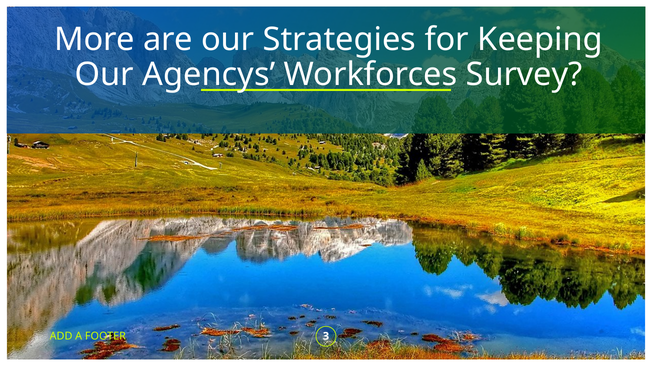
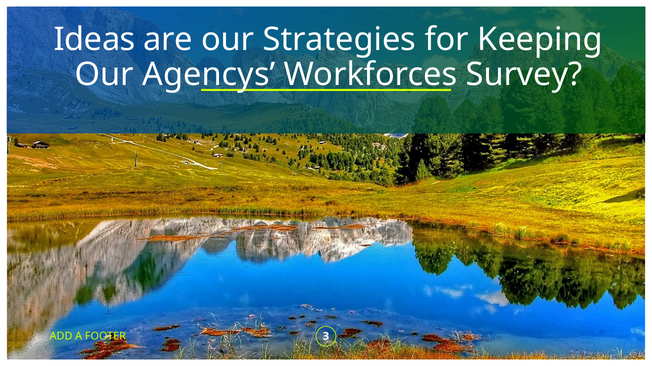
More: More -> Ideas (95, 39)
